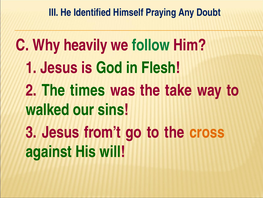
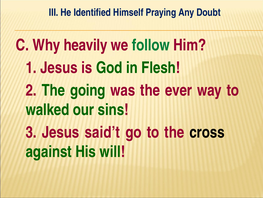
times: times -> going (88, 90)
take: take -> ever (179, 90)
from’t: from’t -> said’t (102, 132)
cross colour: orange -> black (207, 132)
